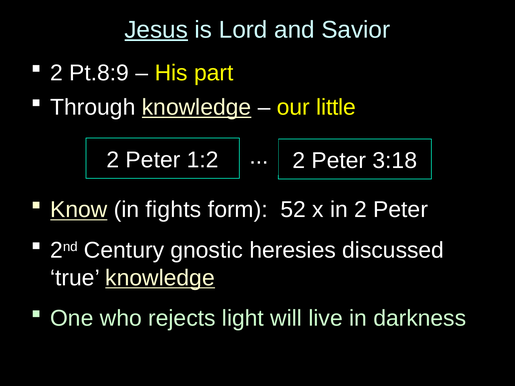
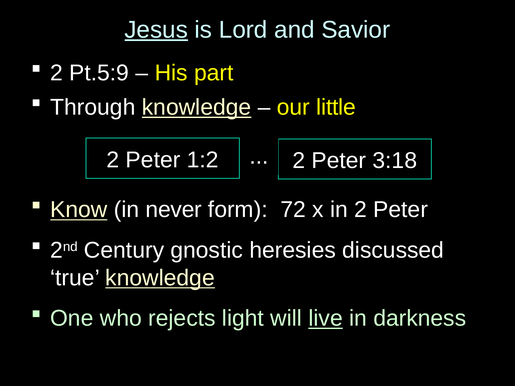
Pt.8:9: Pt.8:9 -> Pt.5:9 (99, 73)
fights: fights -> never (174, 210)
52: 52 -> 72 (293, 210)
live underline: none -> present (326, 319)
